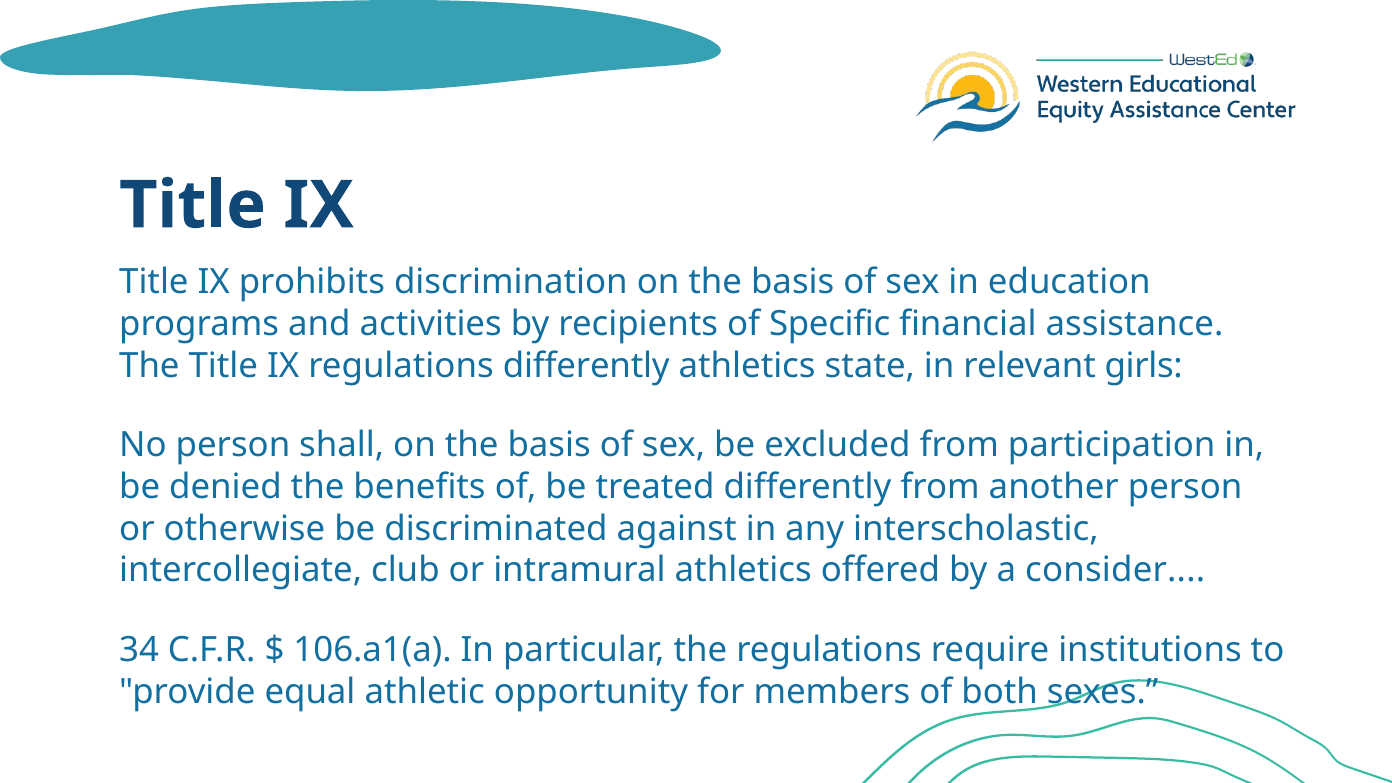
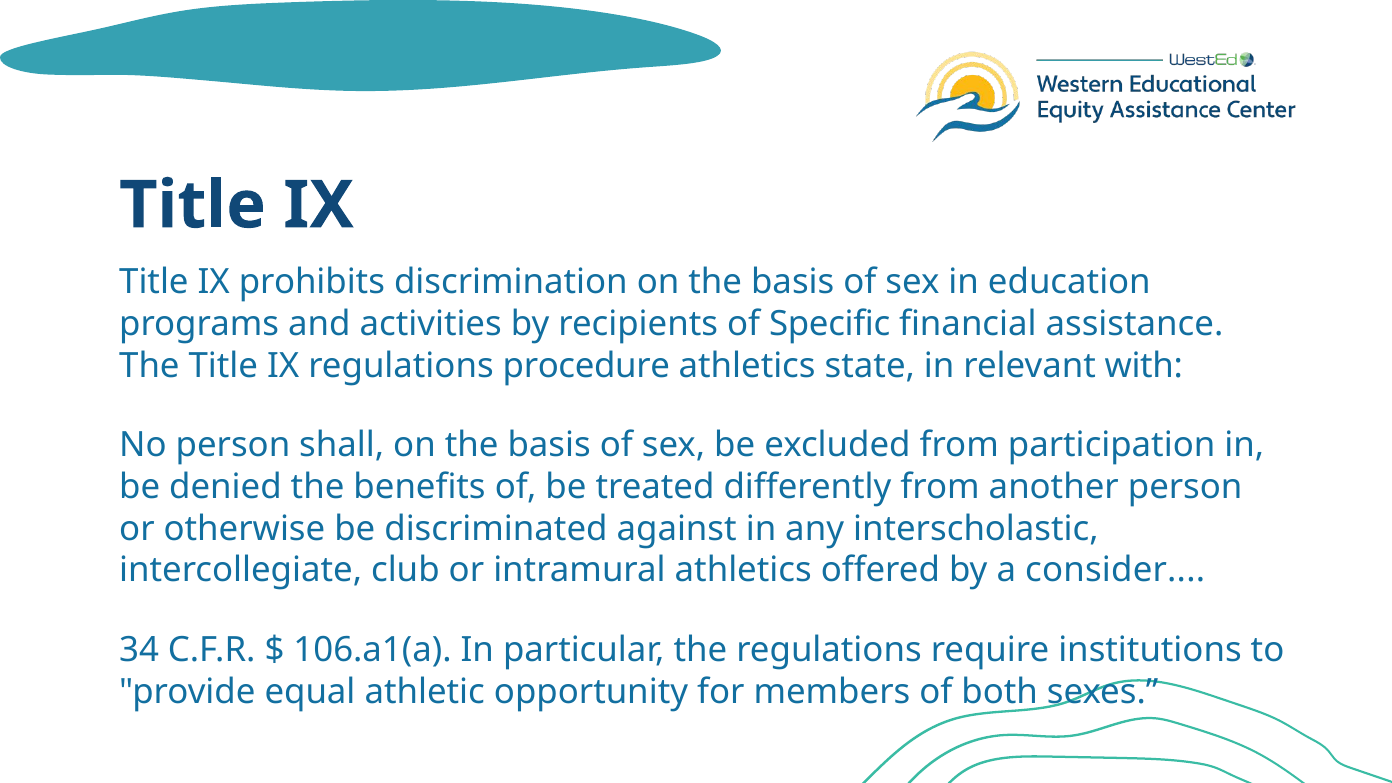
regulations differently: differently -> procedure (586, 366)
girls: girls -> with (1144, 366)
